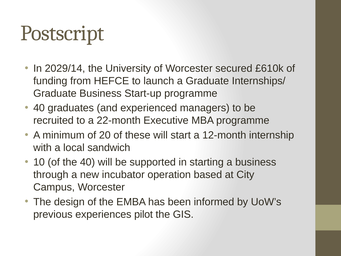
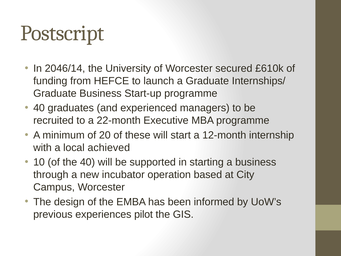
2029/14: 2029/14 -> 2046/14 (65, 68)
sandwich: sandwich -> achieved (109, 148)
